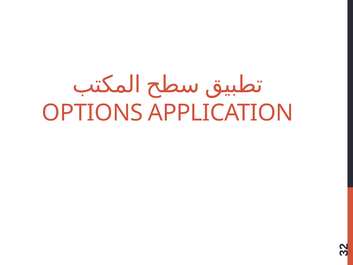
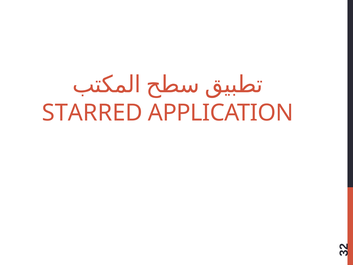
OPTIONS: OPTIONS -> STARRED (92, 113)
